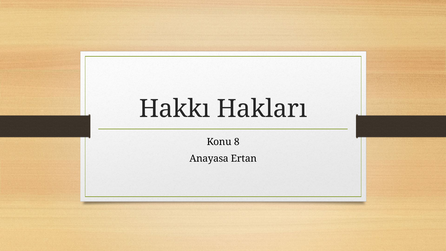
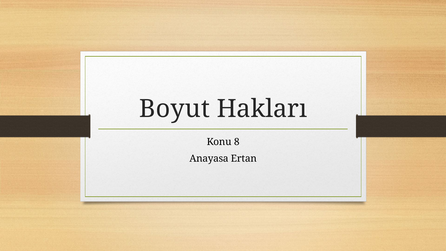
Hakkı: Hakkı -> Boyut (175, 109)
